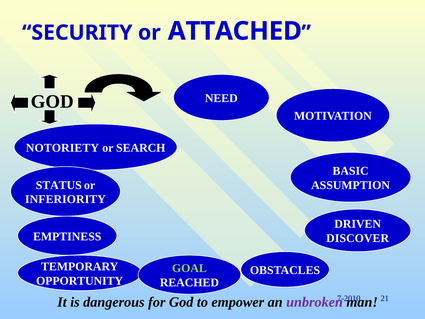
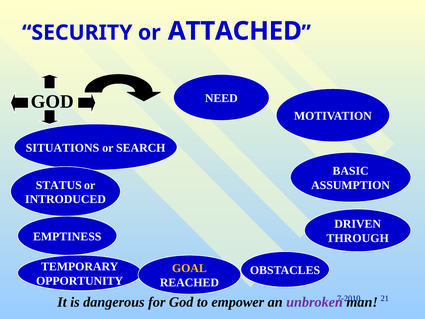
NOTORIETY: NOTORIETY -> SITUATIONS (62, 148)
INFERIORITY: INFERIORITY -> INTRODUCED (65, 199)
DISCOVER: DISCOVER -> THROUGH (358, 238)
GOAL colour: light green -> yellow (189, 268)
